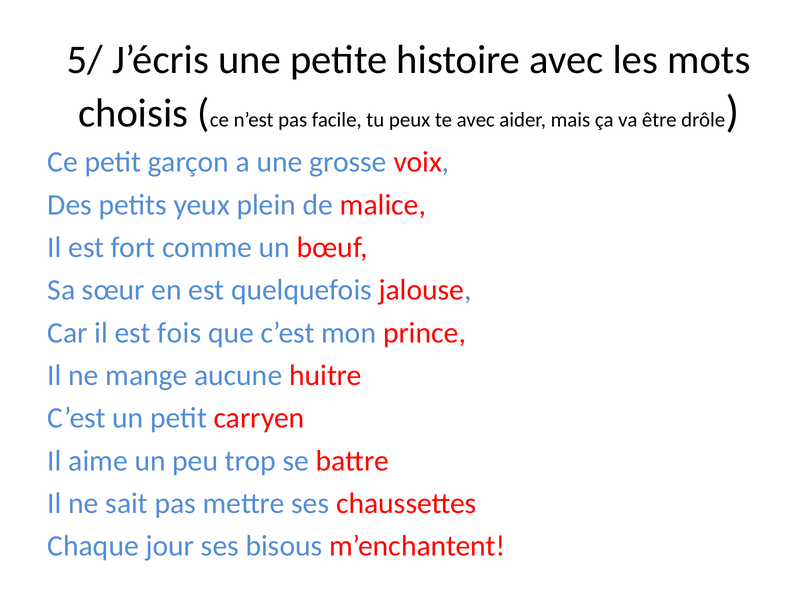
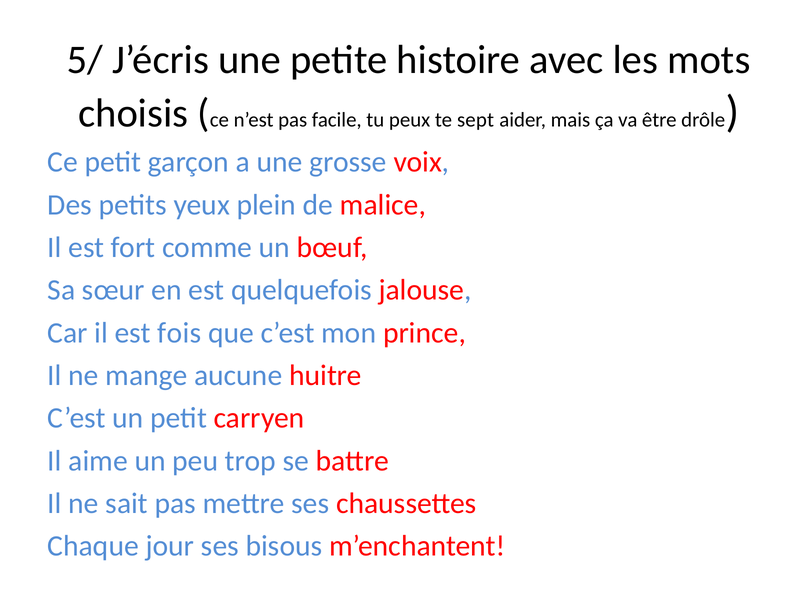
te avec: avec -> sept (476, 120)
